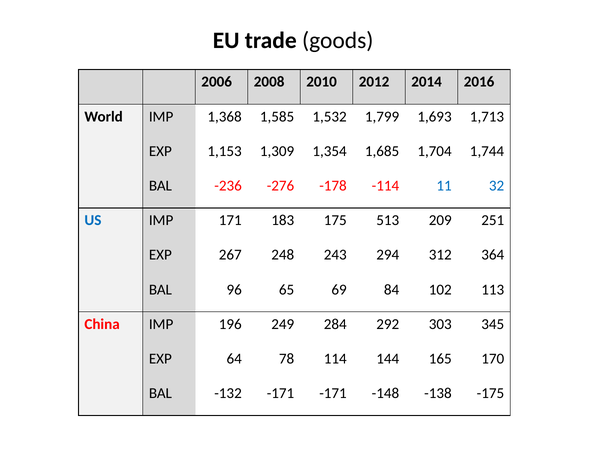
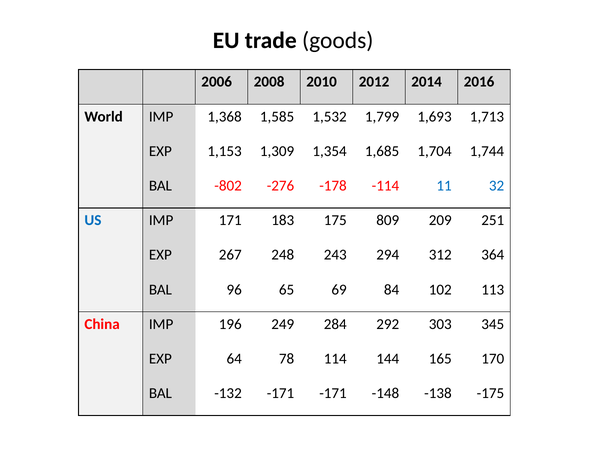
-236: -236 -> -802 (228, 186)
513: 513 -> 809 (388, 220)
